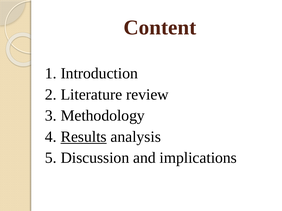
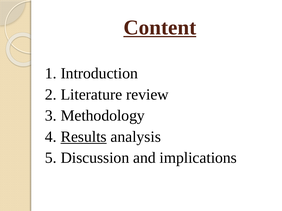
Content underline: none -> present (160, 28)
